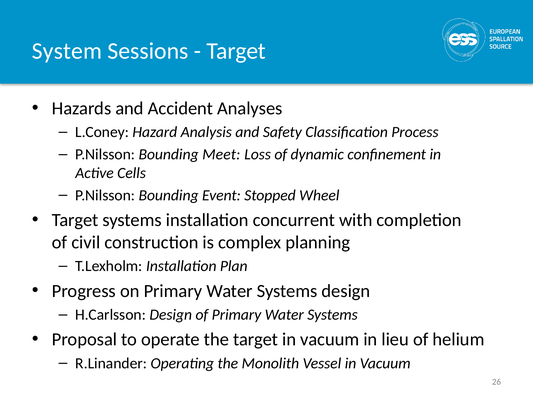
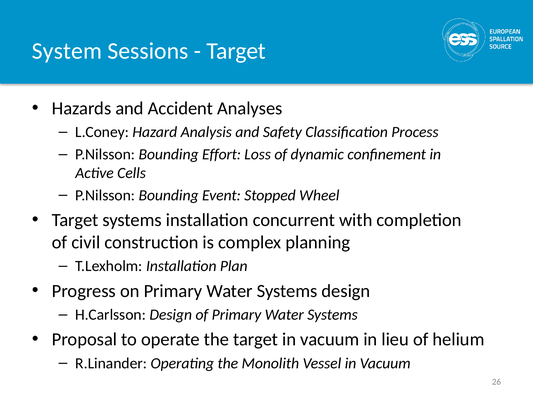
Meet: Meet -> Effort (221, 154)
